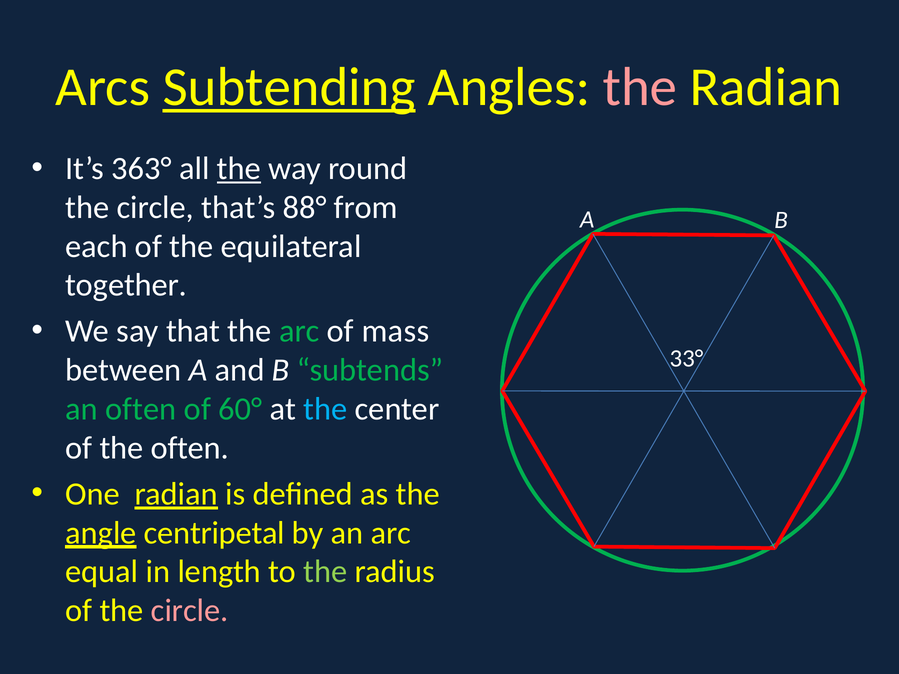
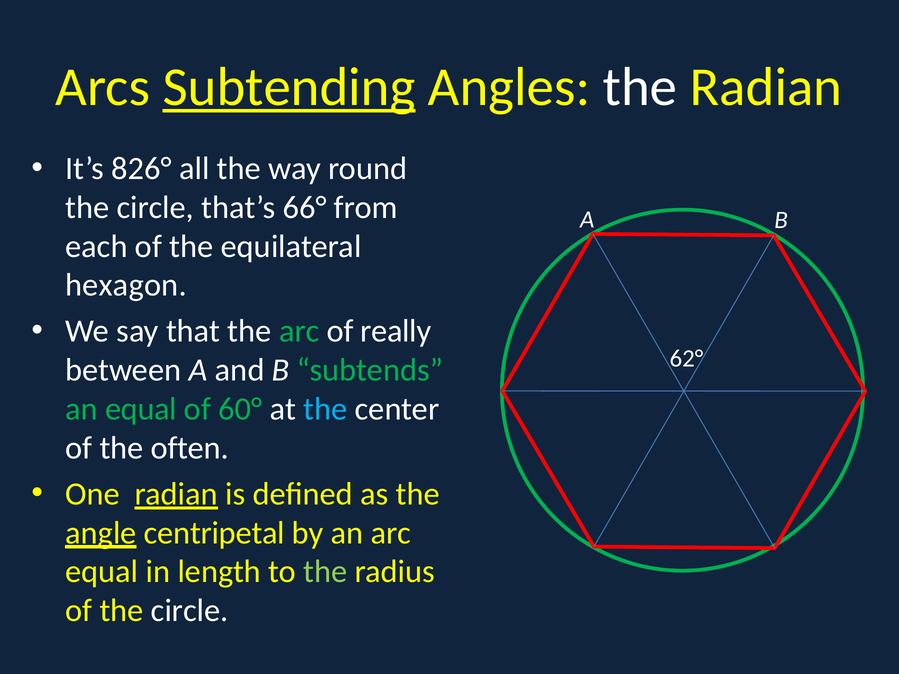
the colour: pink -> white (640, 87)
363°: 363° -> 826° (142, 169)
the underline: present -> none (239, 169)
88°: 88° -> 66° (305, 208)
together: together -> hexagon (126, 285)
mass: mass -> really (396, 331)
33°: 33° -> 62° (686, 359)
an often: often -> equal (141, 409)
circle colour: pink -> white (190, 611)
